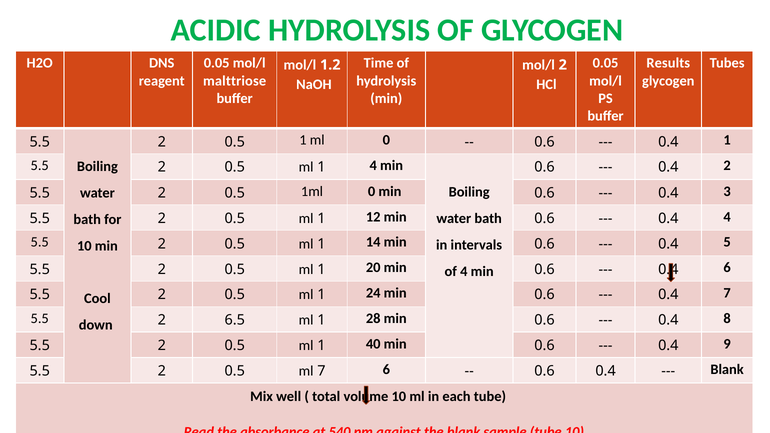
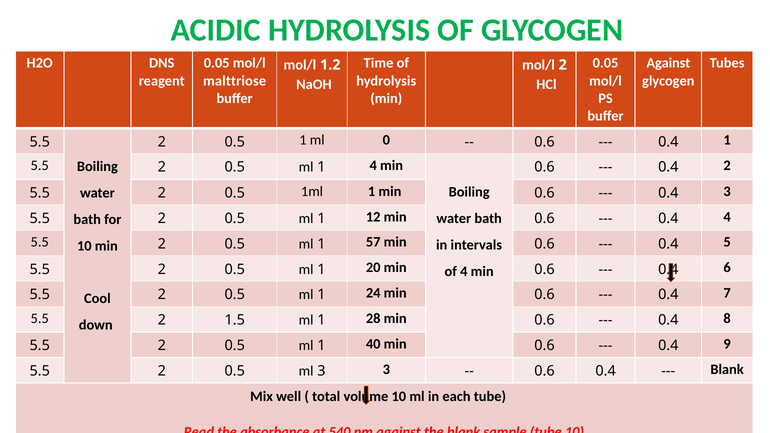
Results: Results -> Against (668, 63)
1ml 0: 0 -> 1 (372, 191)
14: 14 -> 57 (373, 242)
6.5: 6.5 -> 1.5 (235, 320)
ml 6: 6 -> 3 (386, 369)
0.5 7: 7 -> 3 (321, 371)
